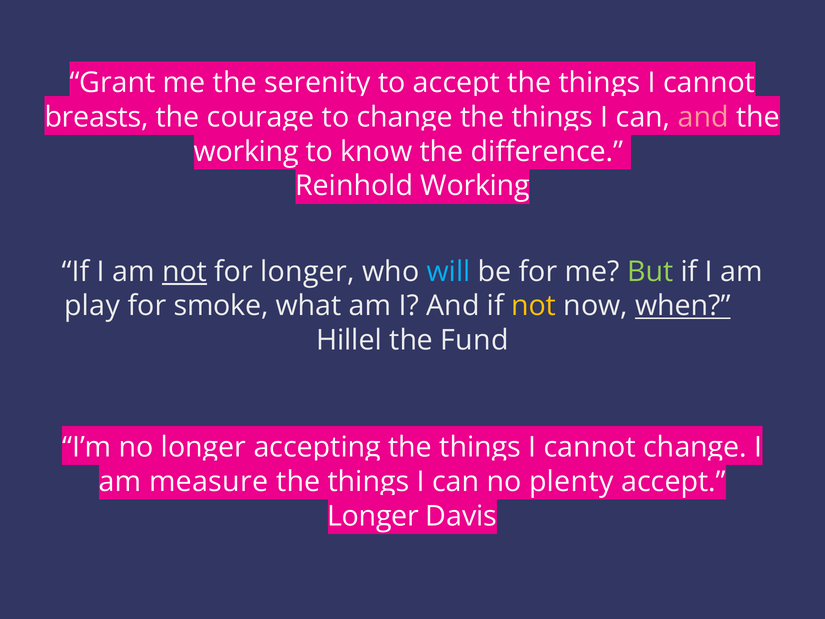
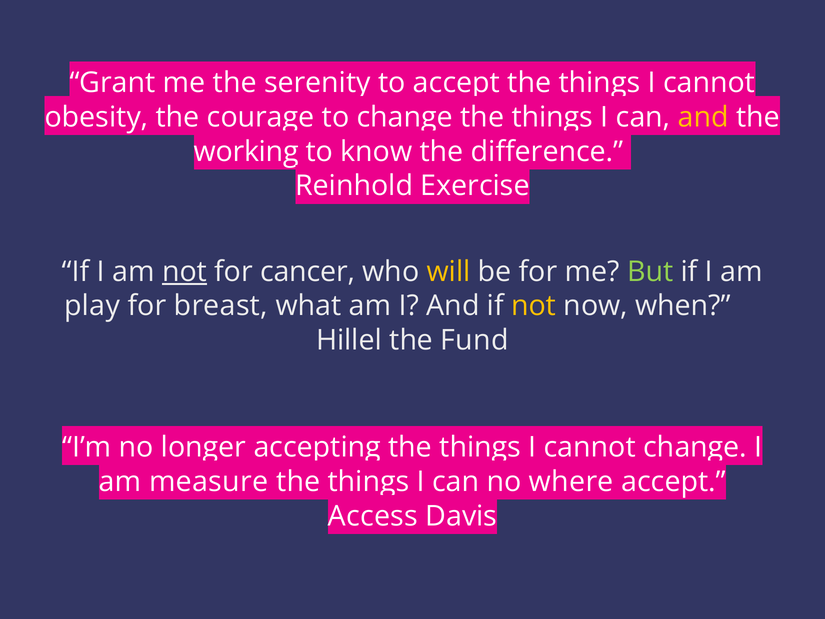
breasts: breasts -> obesity (96, 117)
and colour: pink -> yellow (703, 117)
Reinhold Working: Working -> Exercise (475, 186)
for longer: longer -> cancer (308, 271)
will colour: light blue -> yellow (449, 271)
smoke: smoke -> breast (221, 306)
when underline: present -> none (683, 306)
plenty: plenty -> where (571, 482)
Longer: Longer -> Access (373, 516)
